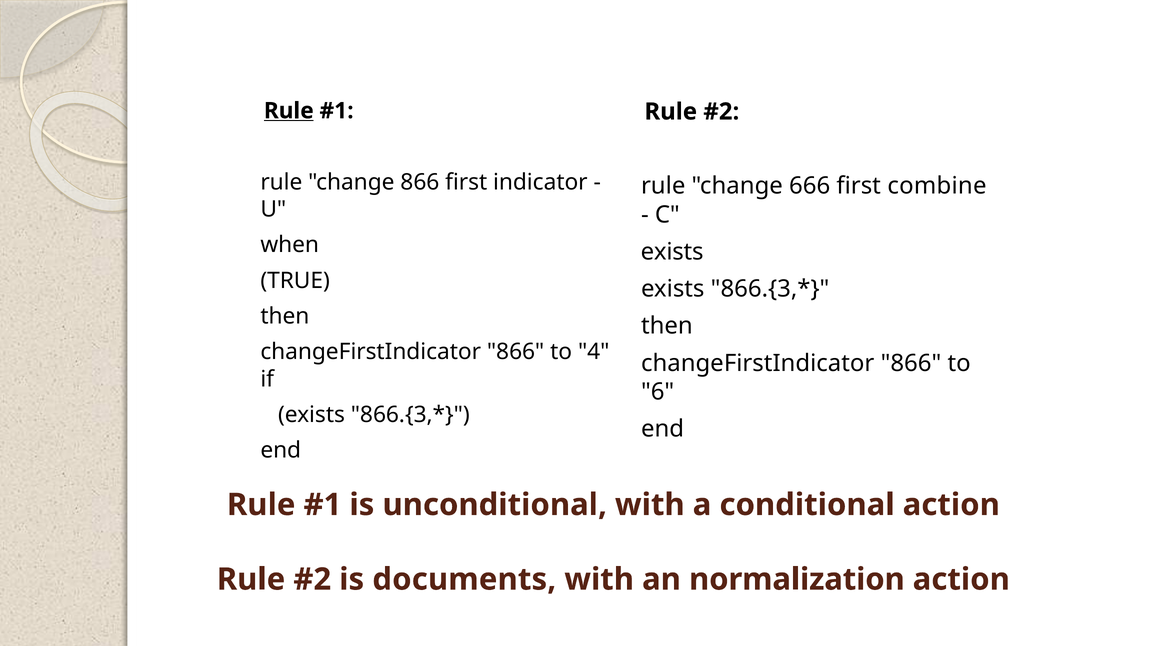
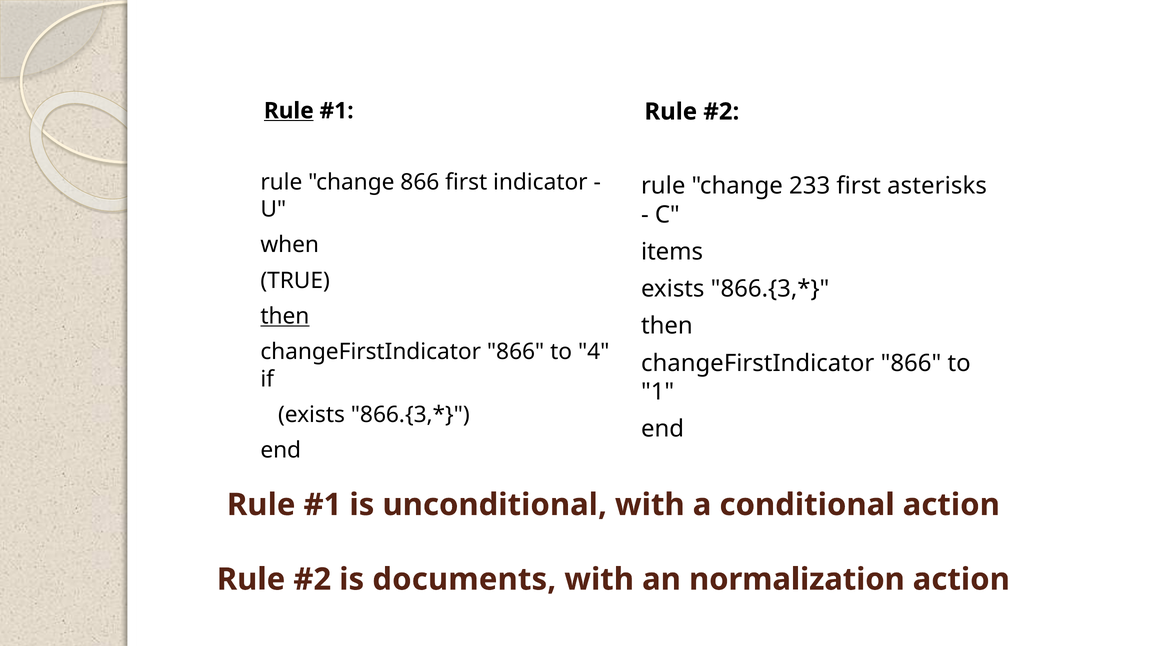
666: 666 -> 233 (810, 186)
combine: combine -> asterisks (937, 186)
exists: exists -> items (672, 252)
then underline: none -> present (285, 316)
6: 6 -> 1 (658, 392)
